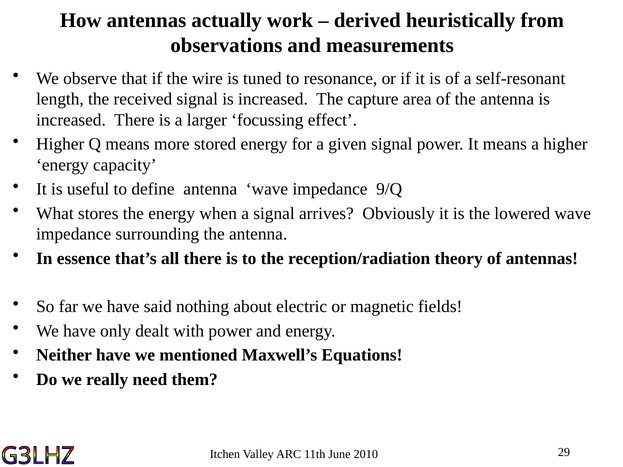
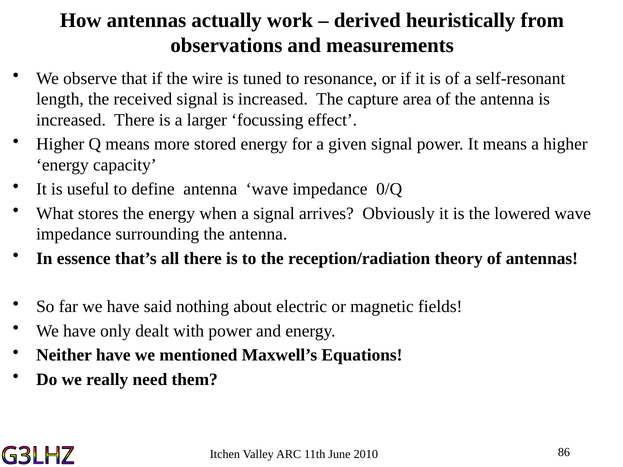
9/Q: 9/Q -> 0/Q (389, 189)
29: 29 -> 86 (564, 453)
